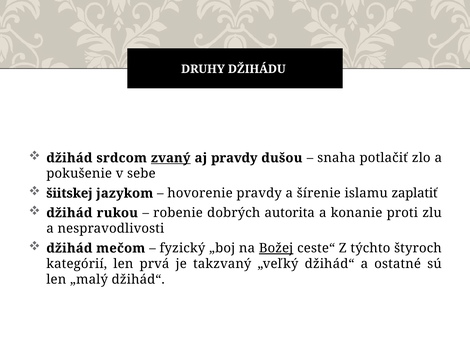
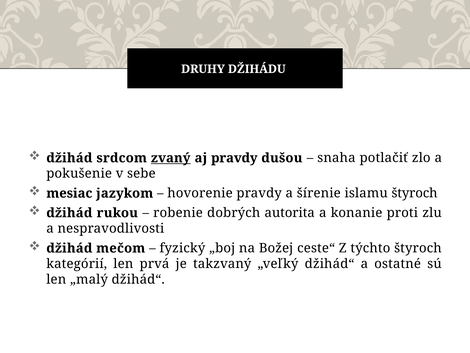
šiitskej: šiitskej -> mesiac (69, 193)
islamu zaplatiť: zaplatiť -> štyroch (415, 193)
Božej underline: present -> none (276, 248)
